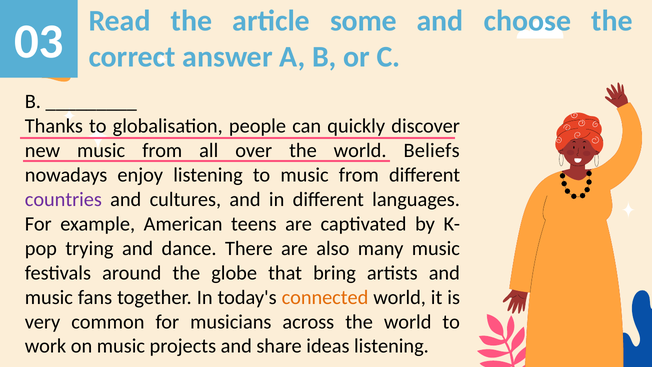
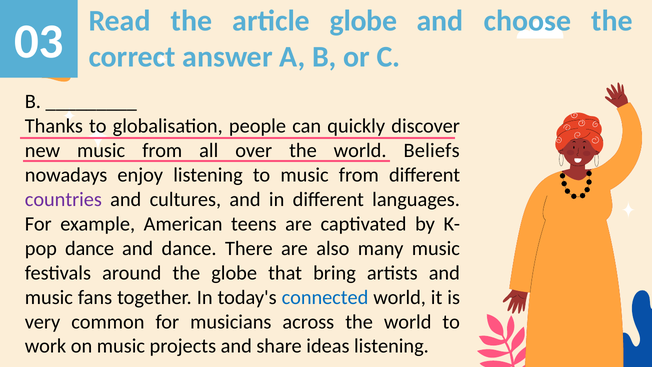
article some: some -> globe (363, 21)
trying: trying -> dance (90, 248)
connected colour: orange -> blue (325, 297)
